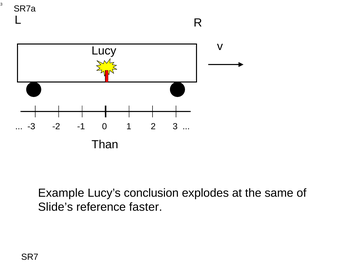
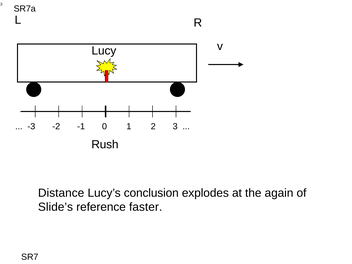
Than: Than -> Rush (105, 145)
Example: Example -> Distance (61, 193)
same: same -> again (279, 193)
